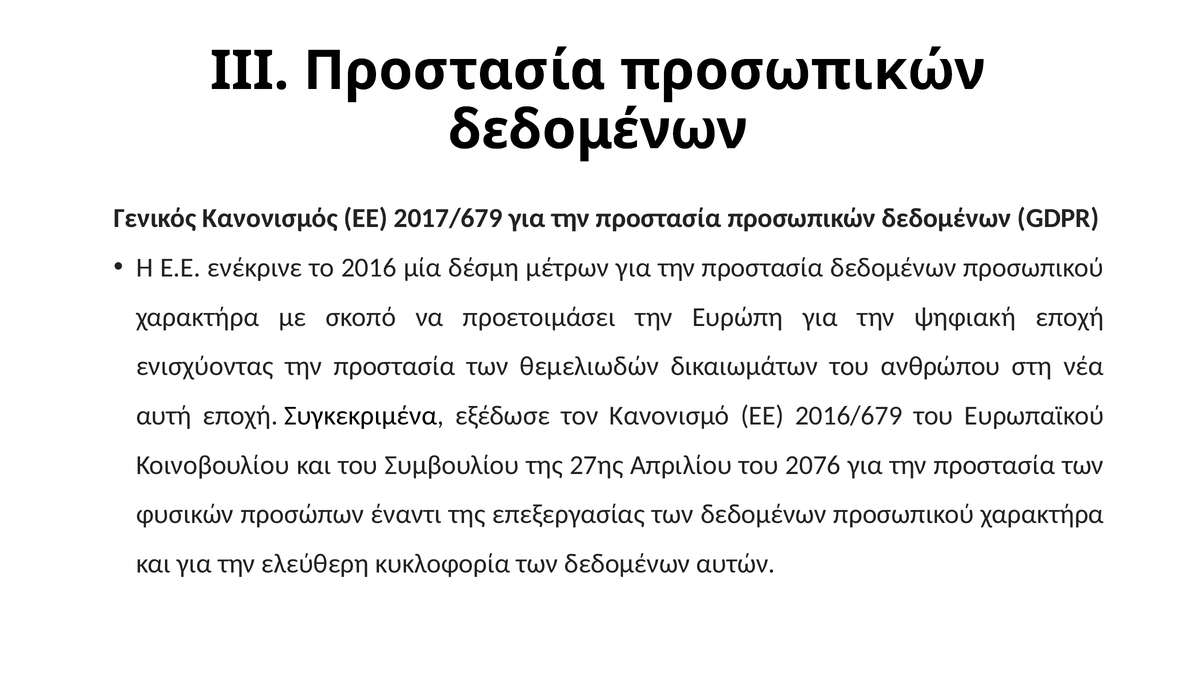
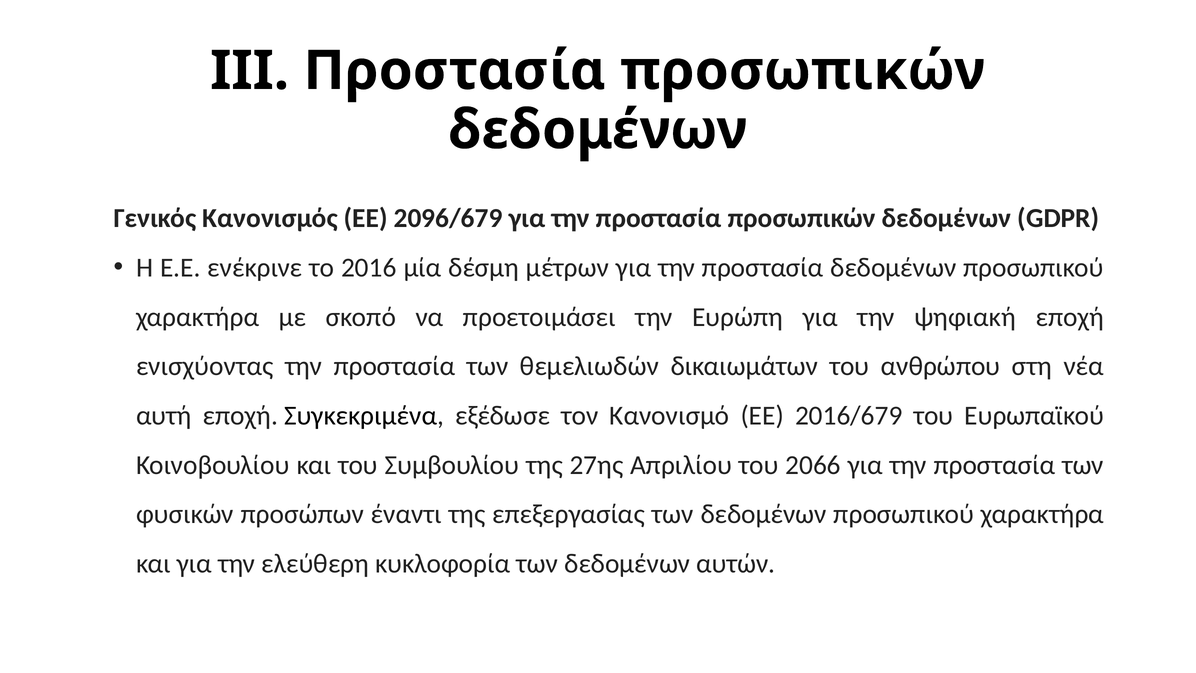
2017/679: 2017/679 -> 2096/679 (448, 218)
2076: 2076 -> 2066 (813, 465)
